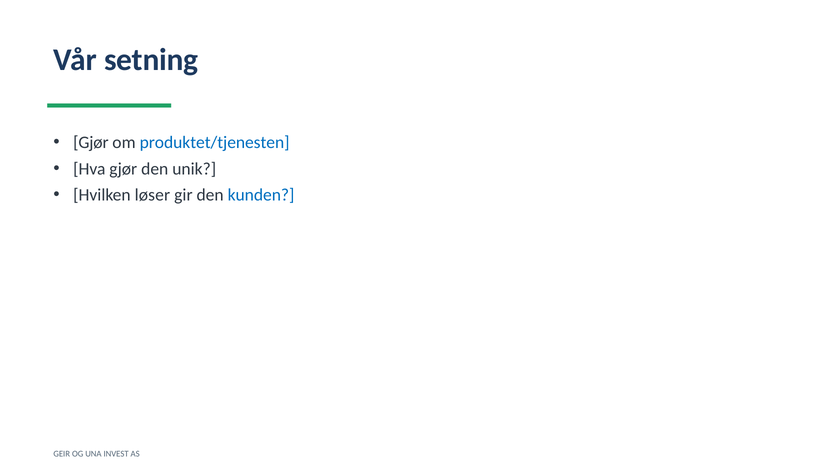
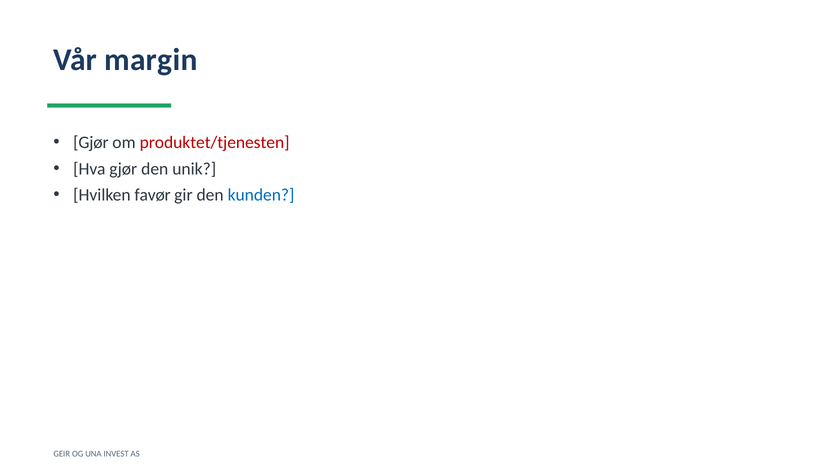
setning: setning -> margin (151, 60)
produktet/tjenesten colour: blue -> red (215, 142)
løser: løser -> favør (153, 195)
